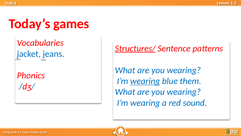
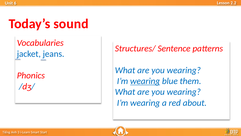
games: games -> sound (71, 24)
Structures/ underline: present -> none (135, 48)
sound: sound -> about (195, 103)
